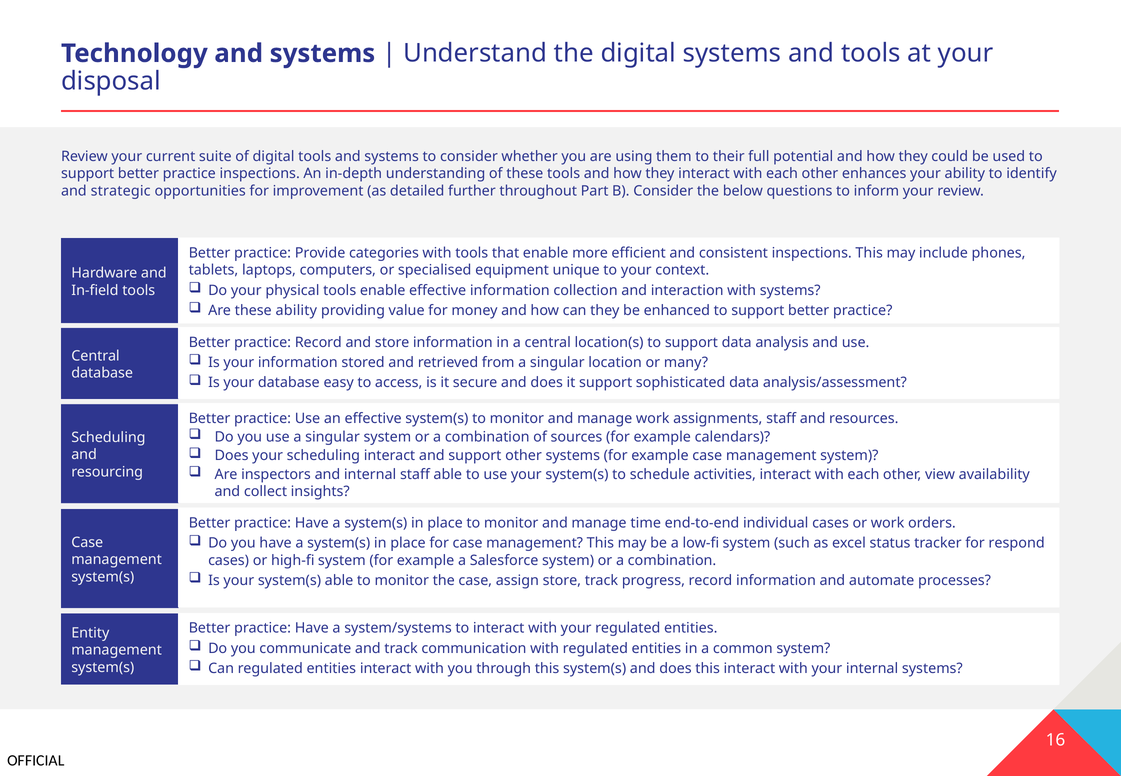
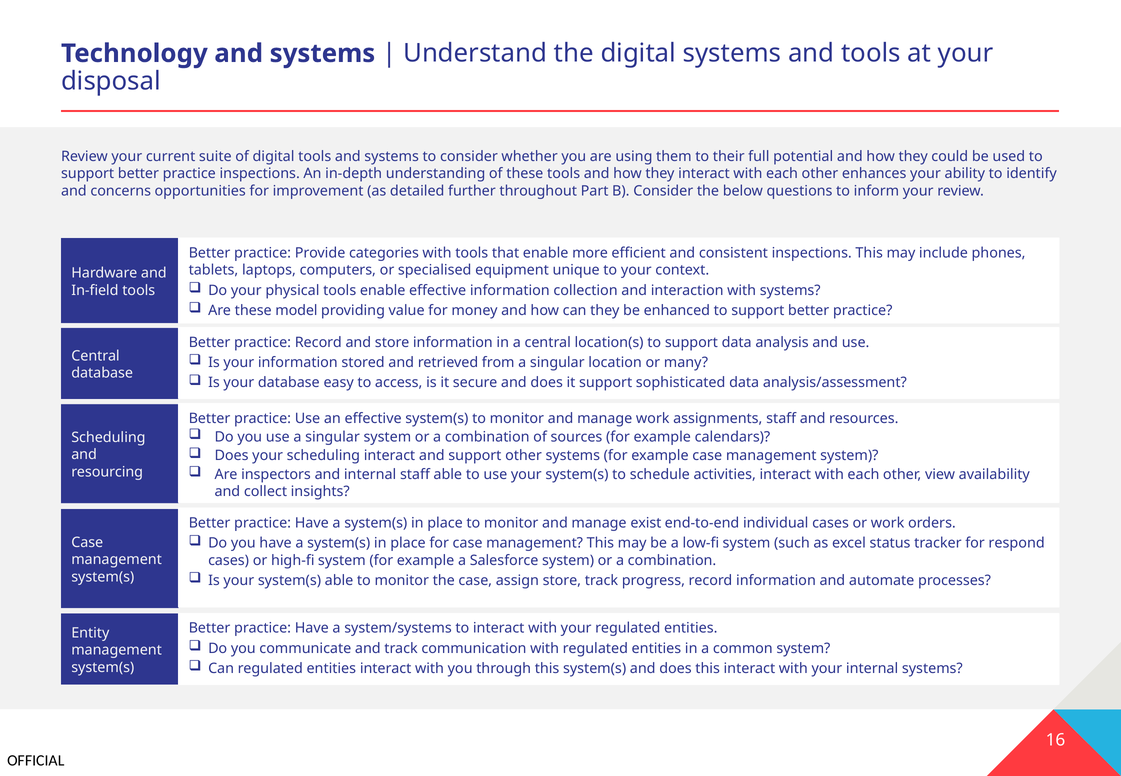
strategic: strategic -> concerns (121, 191)
these ability: ability -> model (296, 310)
time: time -> exist (646, 523)
